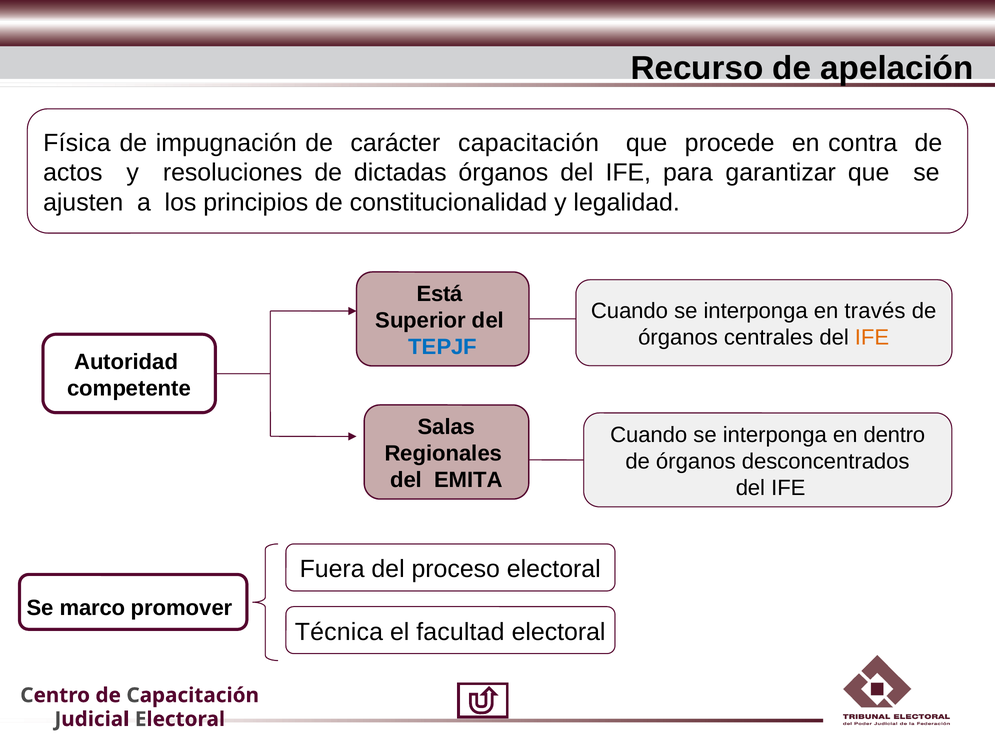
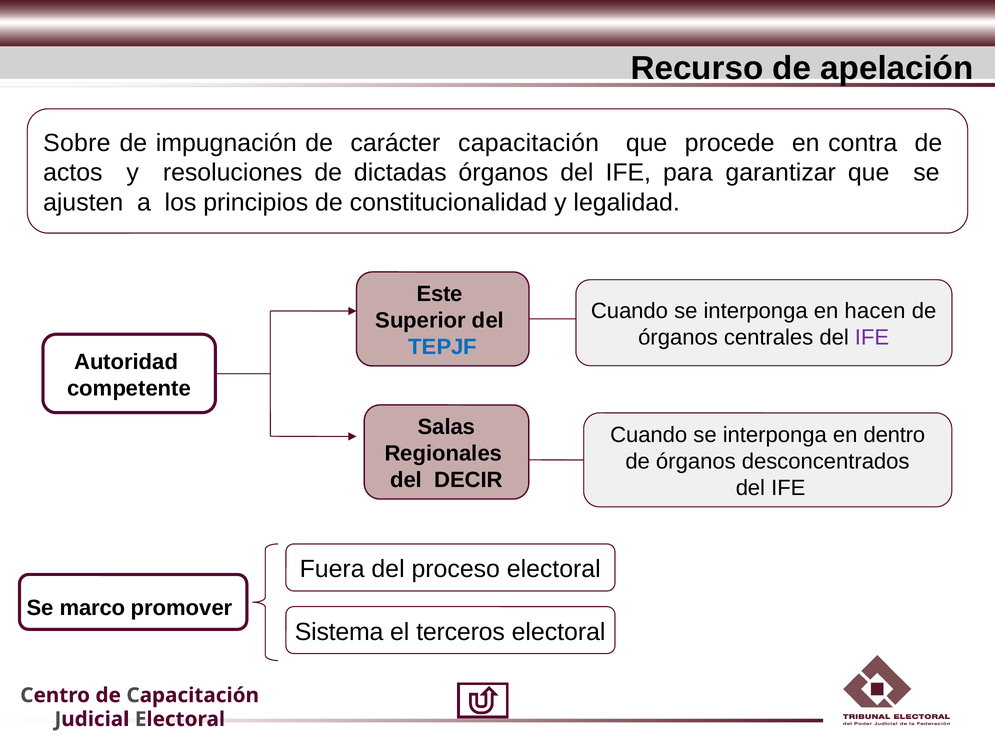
Física: Física -> Sobre (77, 143)
Está: Está -> Este (440, 294)
través: través -> hacen (875, 311)
IFE colour: orange -> purple (872, 338)
EMITA: EMITA -> DECIR (468, 480)
Técnica: Técnica -> Sistema (339, 632)
facultad: facultad -> terceros (461, 632)
